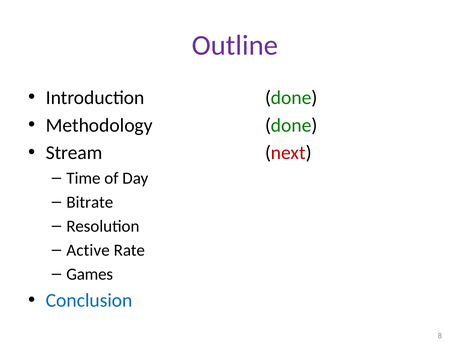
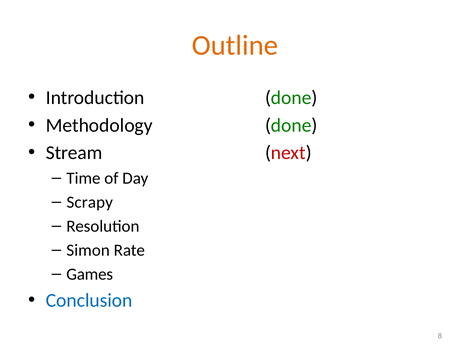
Outline colour: purple -> orange (235, 45)
Bitrate: Bitrate -> Scrapy (90, 203)
Active: Active -> Simon (88, 251)
